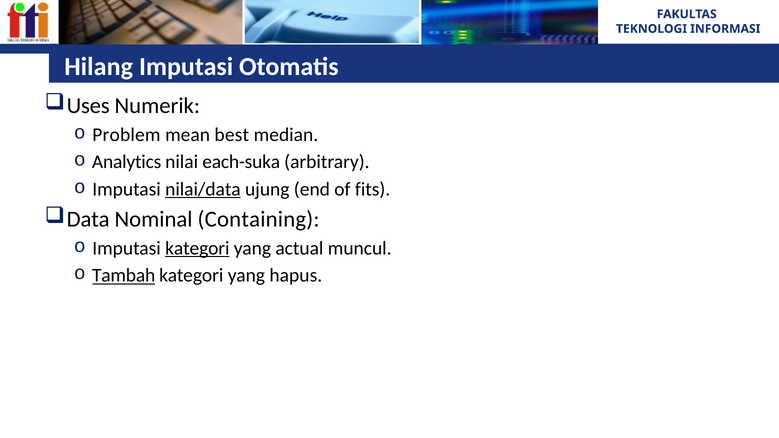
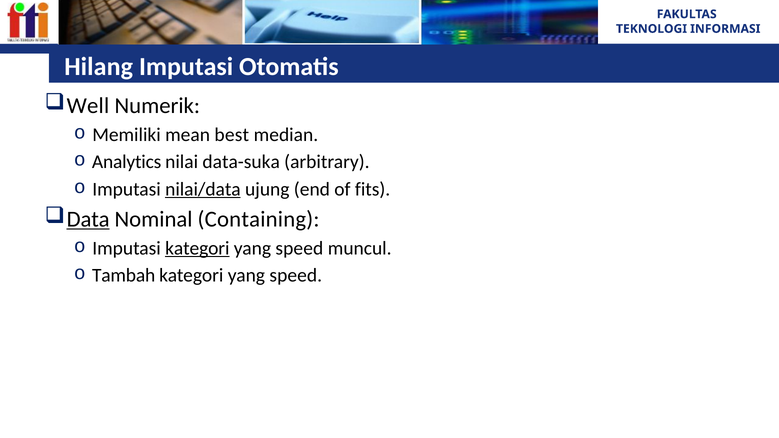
Uses: Uses -> Well (88, 106)
Problem: Problem -> Memiliki (127, 135)
each-suka: each-suka -> data-suka (241, 162)
Data underline: none -> present (88, 219)
actual: actual -> speed (299, 248)
Tambah underline: present -> none (124, 276)
hapus: hapus -> speed (296, 276)
